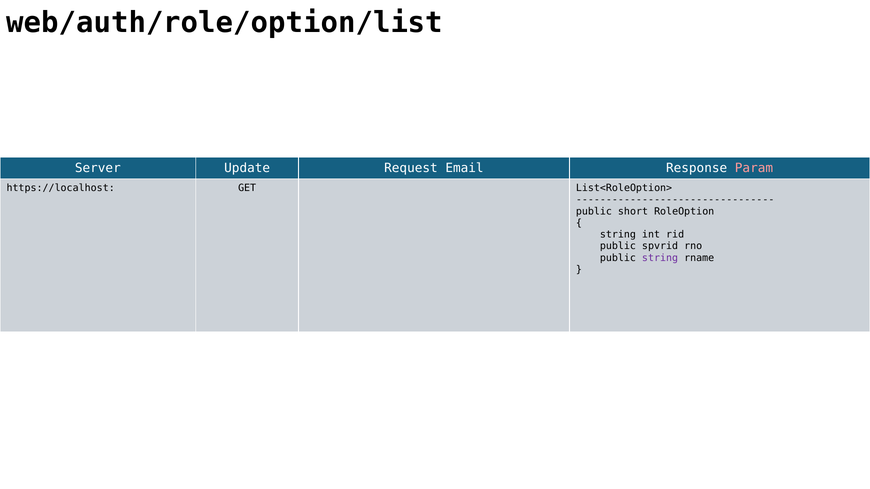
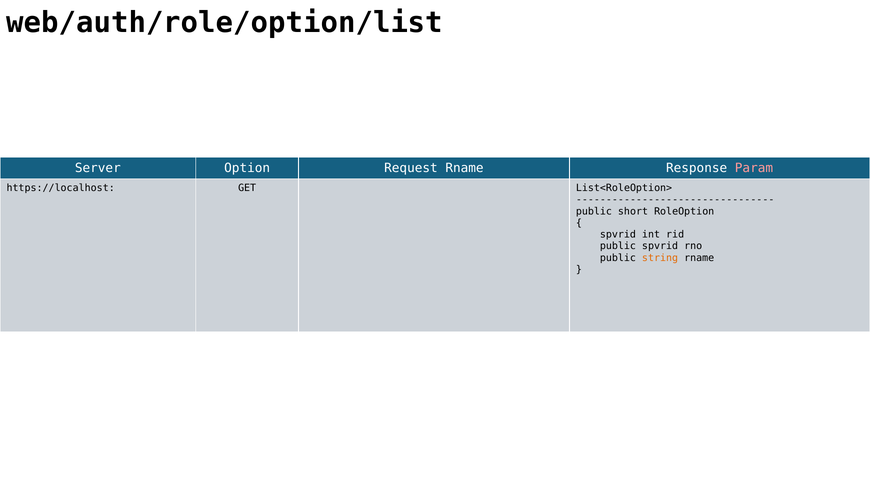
Update: Update -> Option (247, 168)
Request Email: Email -> Rname (465, 168)
string: string -> spvrid (618, 235)
string colour: purple -> orange (660, 258)
